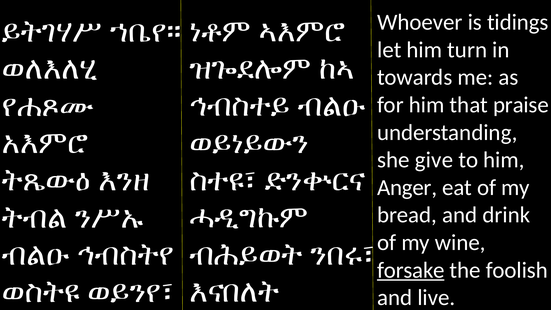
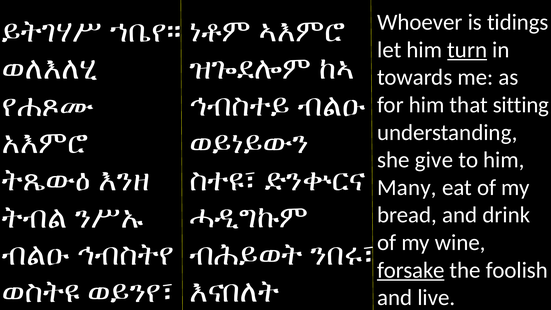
turn underline: none -> present (467, 50)
praise: praise -> sitting (521, 105)
Anger: Anger -> Many (407, 187)
